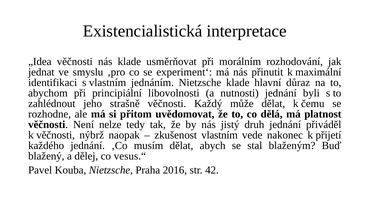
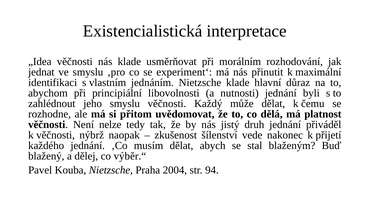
jeho strašně: strašně -> smyslu (125, 104)
zkušenost vlastním: vlastním -> šílenství (219, 135)
vesus.“: vesus.“ -> výběr.“ (130, 156)
2016: 2016 -> 2004 (175, 170)
42: 42 -> 94 (212, 170)
